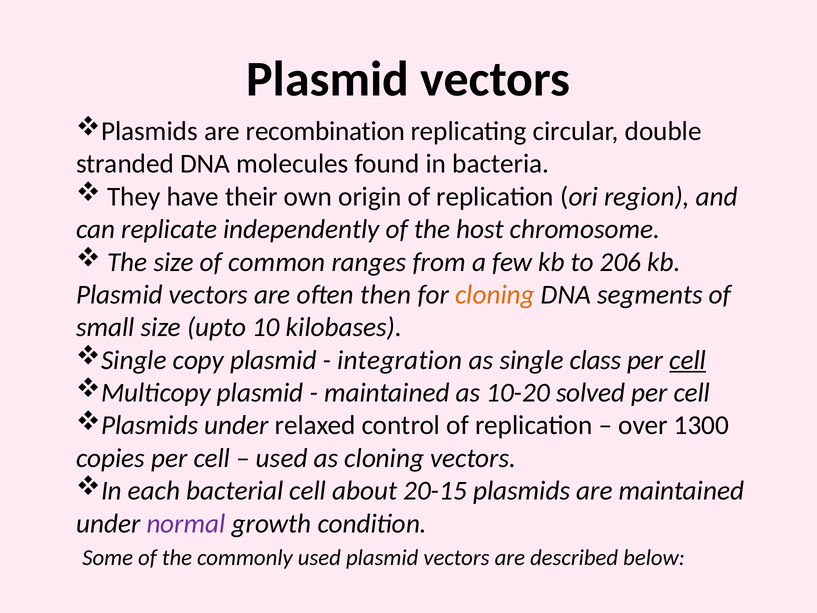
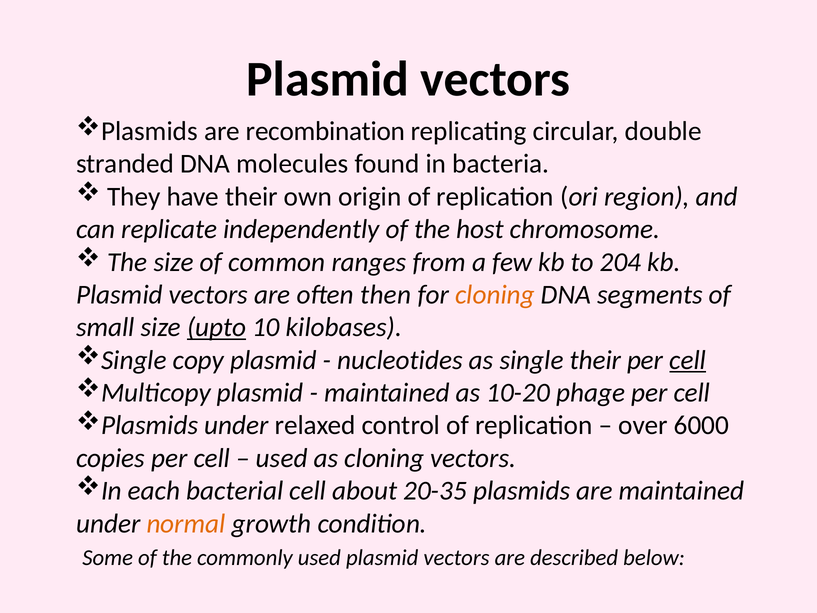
206: 206 -> 204 (621, 262)
upto underline: none -> present (217, 327)
integration: integration -> nucleotides (400, 360)
single class: class -> their (595, 360)
solved: solved -> phage (591, 393)
1300: 1300 -> 6000 (701, 425)
20-15: 20-15 -> 20-35 (435, 491)
normal colour: purple -> orange (186, 523)
